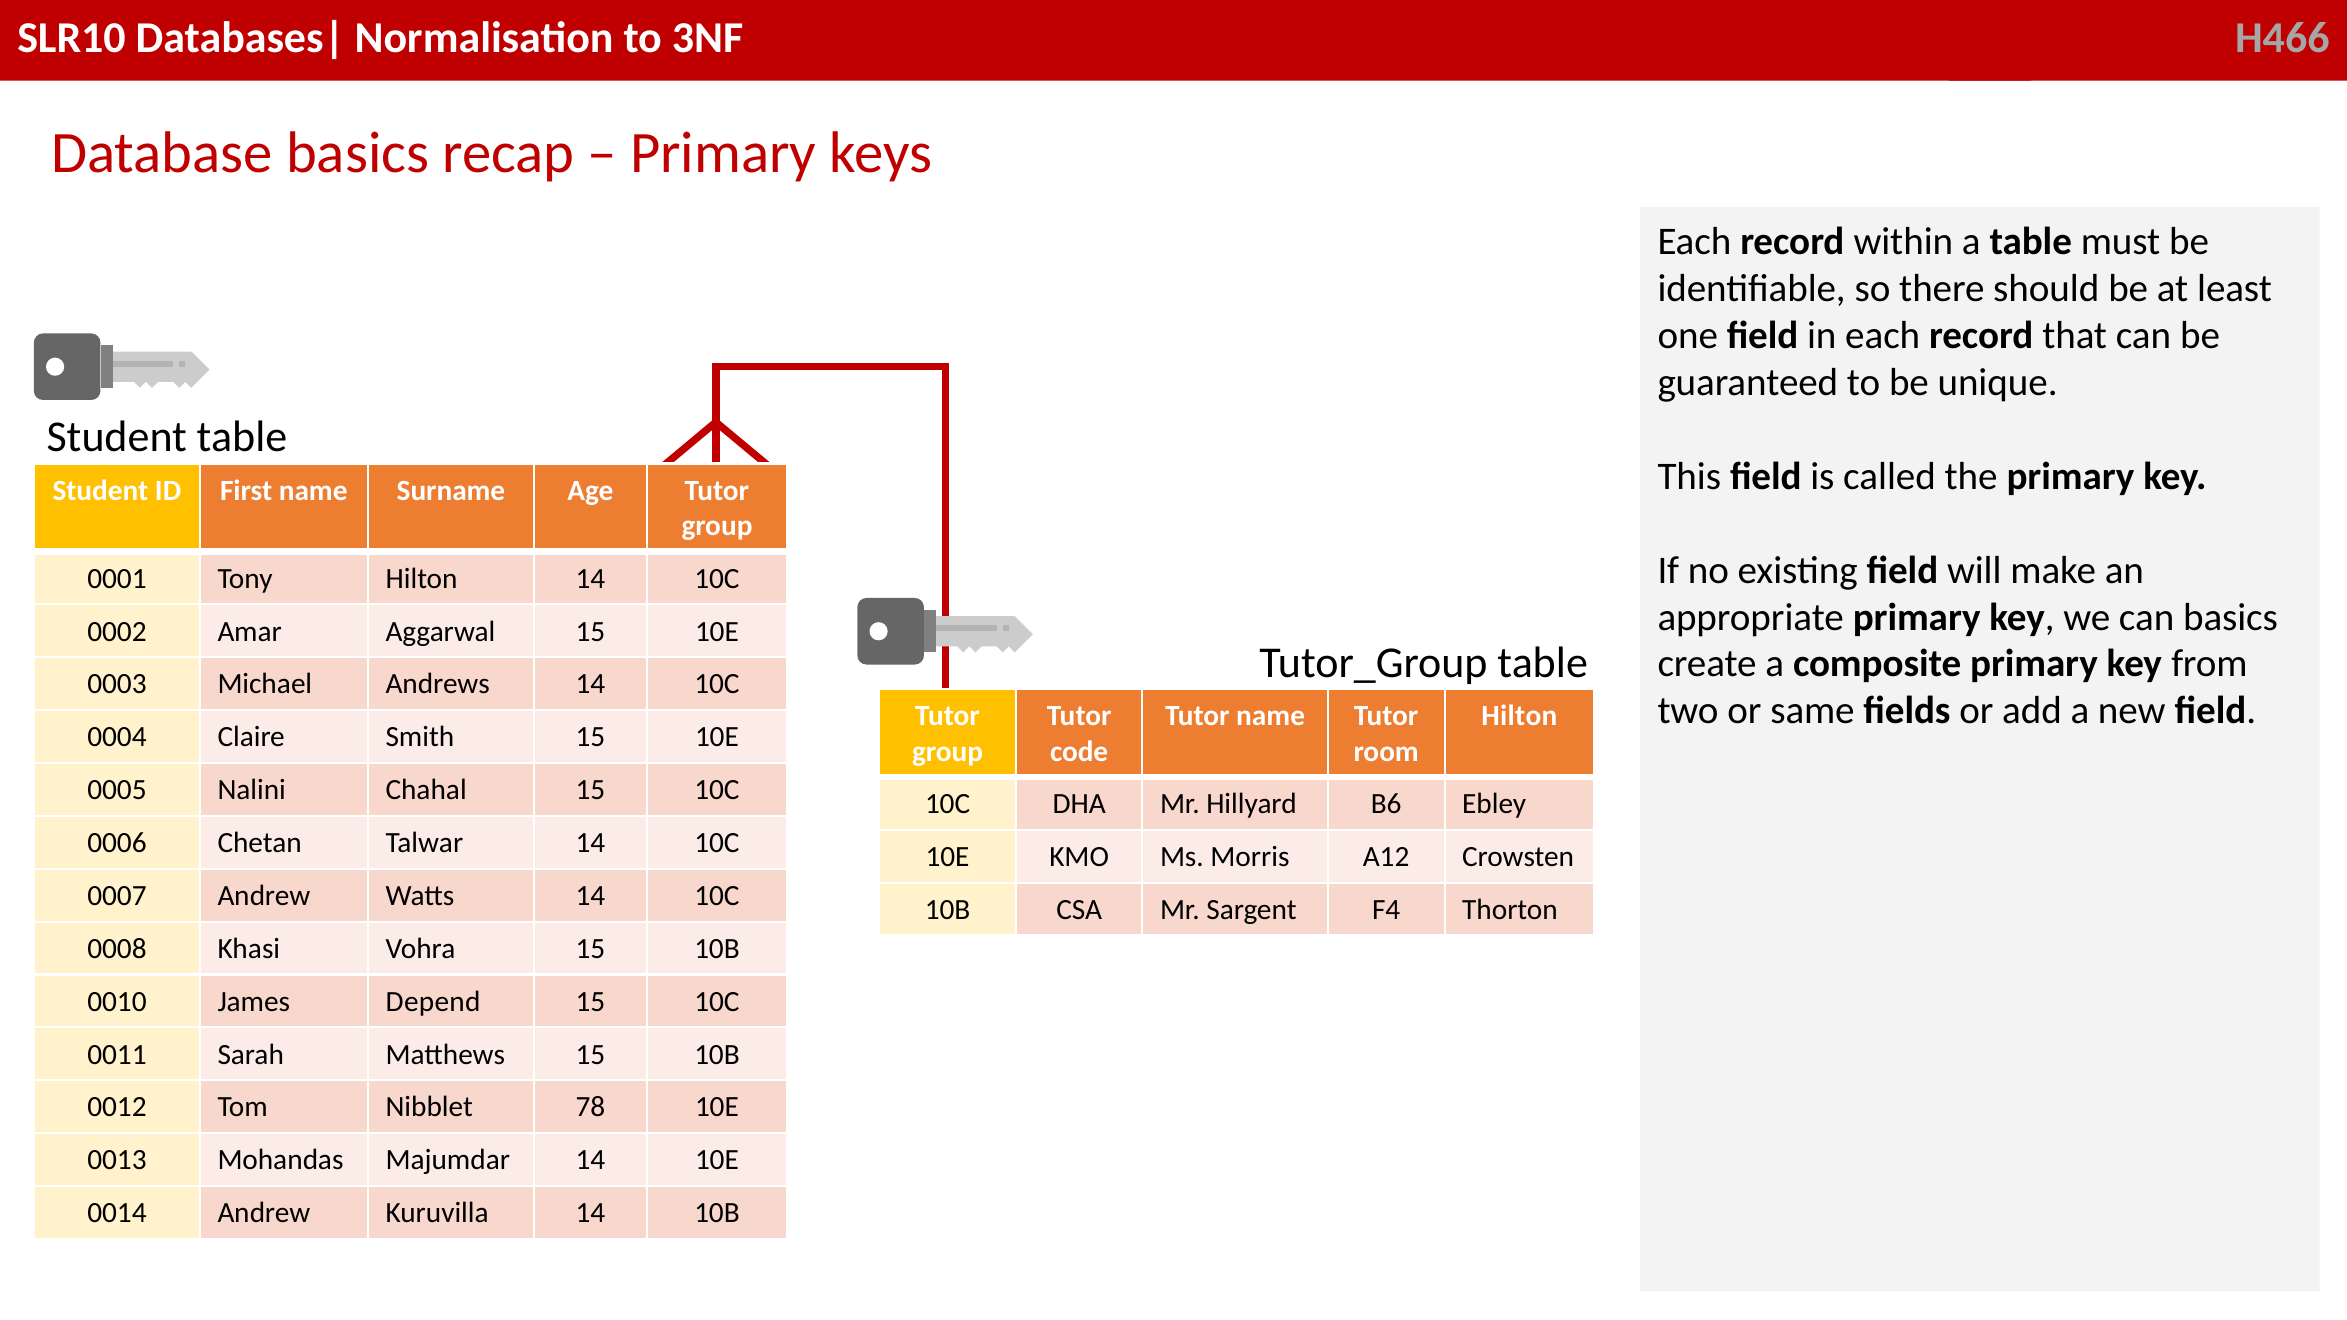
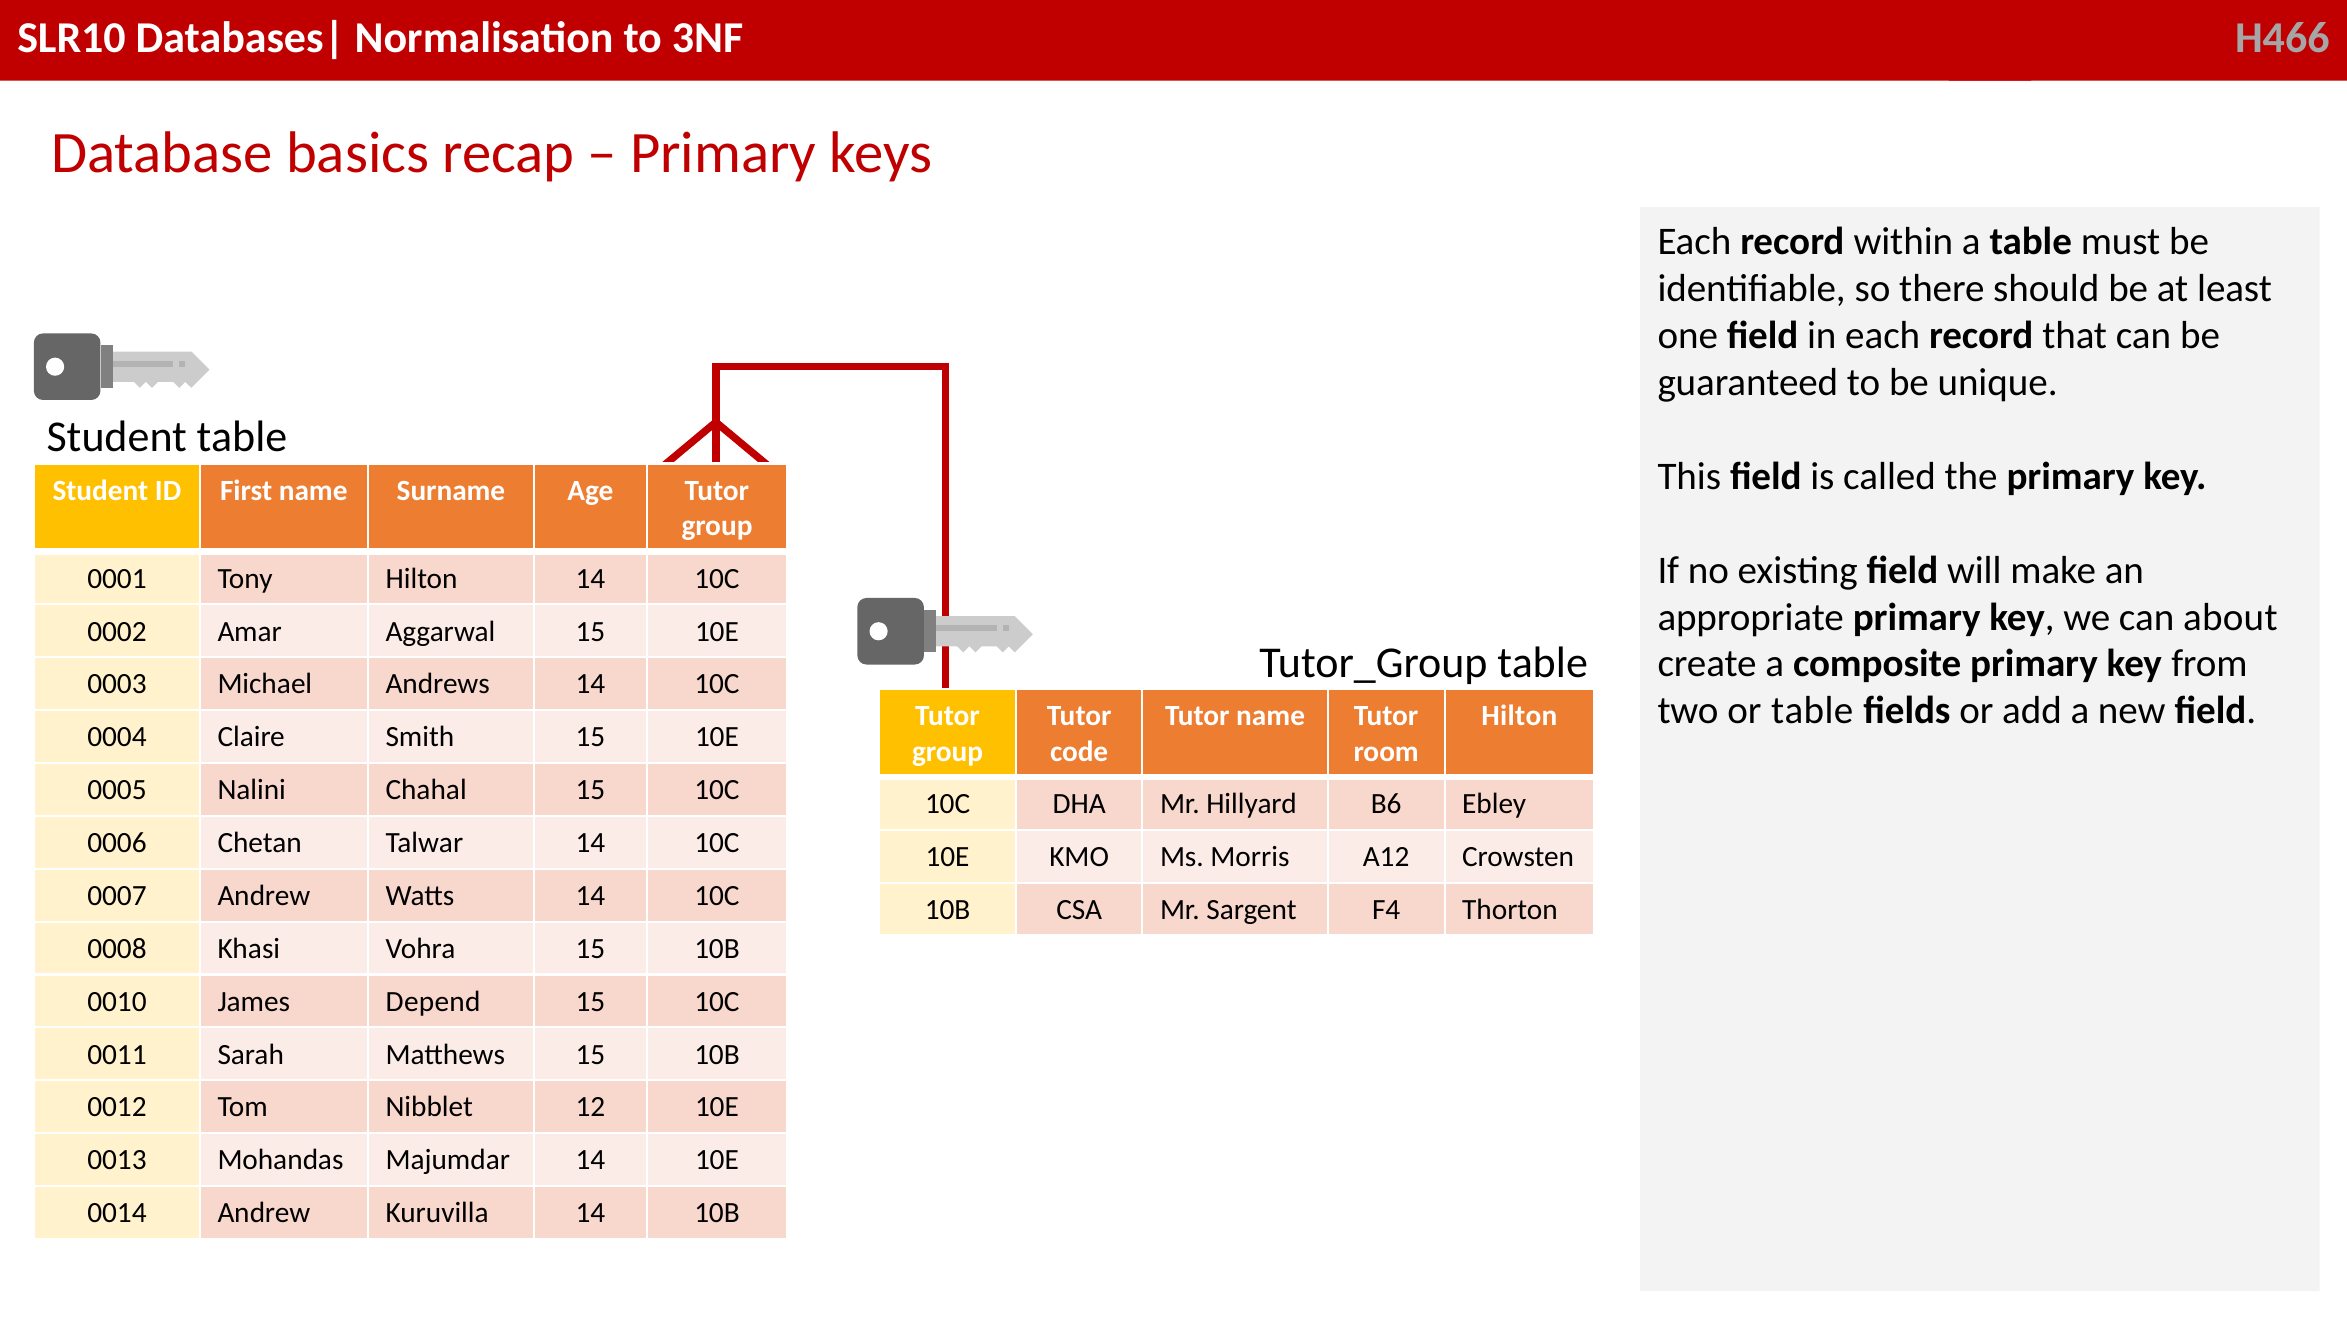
can basics: basics -> about (2230, 617)
or same: same -> table (1812, 711)
78: 78 -> 12 (590, 1107)
